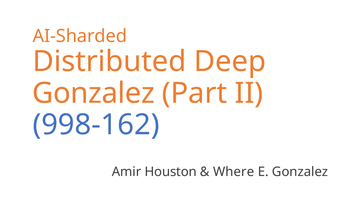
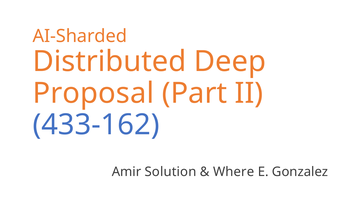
Gonzalez: Gonzalez -> Proposal (93, 93)
998-162: 998-162 -> 433-162 (96, 125)
Houston: Houston -> Solution (171, 172)
